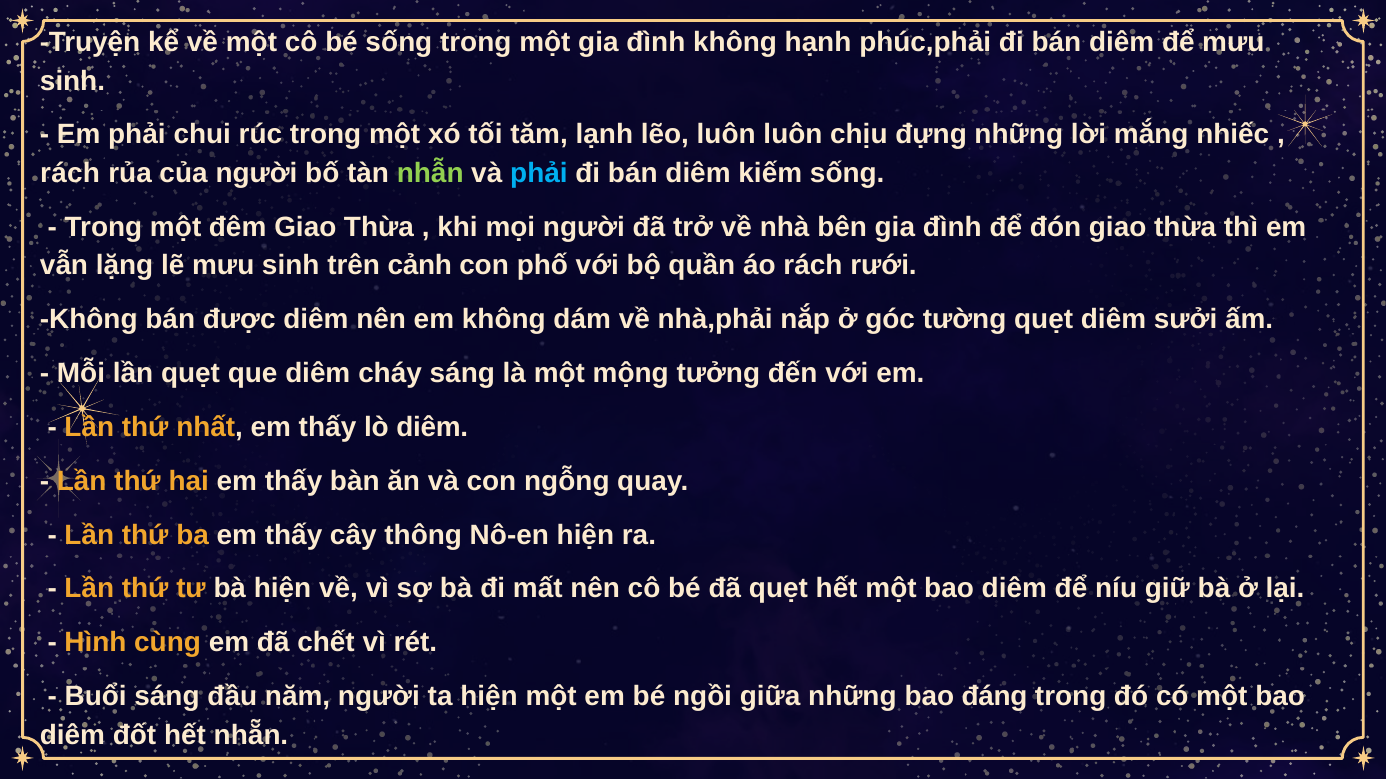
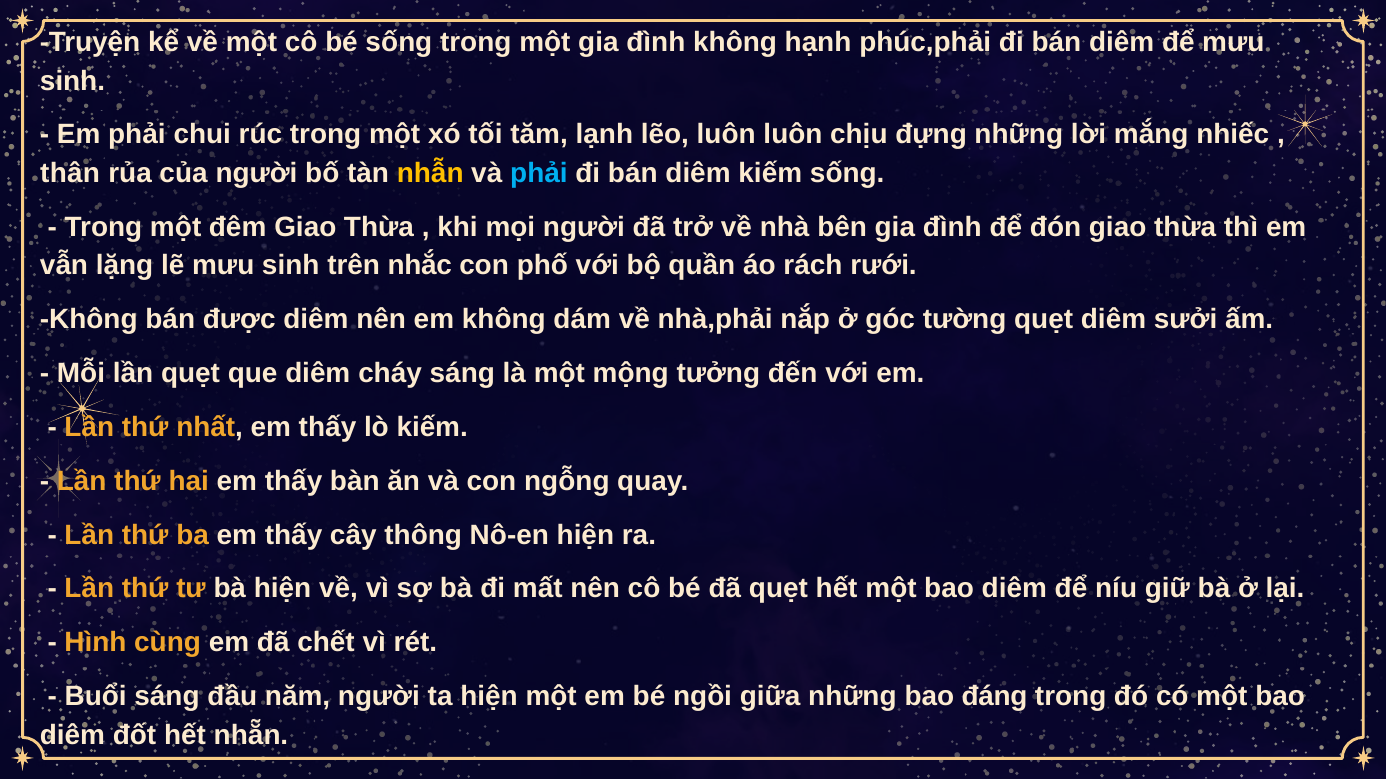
rách: rách -> thân (70, 173)
nhẫn colour: light green -> yellow (430, 173)
cảnh: cảnh -> nhắc (420, 266)
lò diêm: diêm -> kiếm (432, 427)
